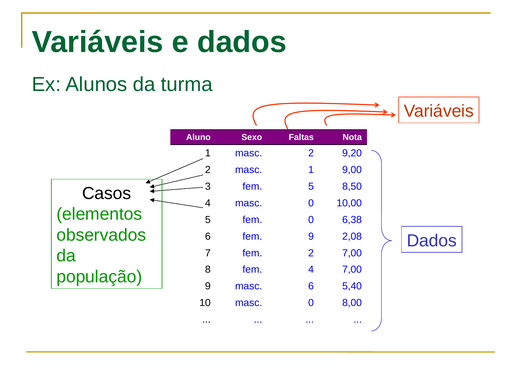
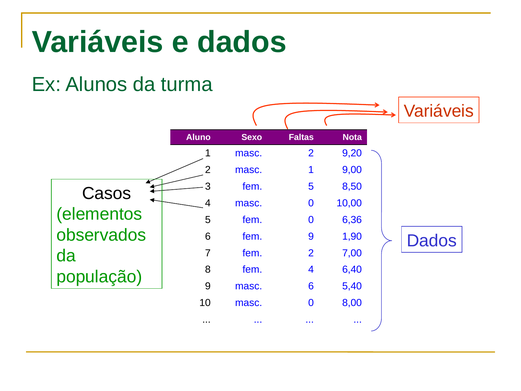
6,38: 6,38 -> 6,36 (352, 220)
2,08: 2,08 -> 1,90 (352, 236)
4 7,00: 7,00 -> 6,40 (352, 269)
